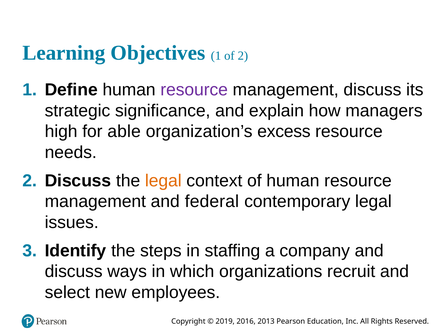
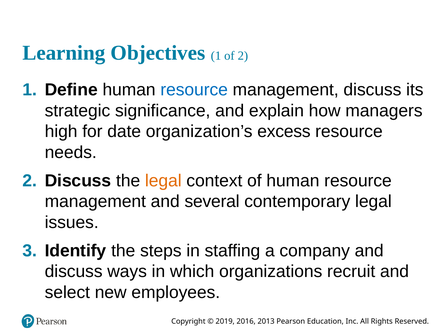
resource colour: purple -> blue (194, 90)
able: able -> date (124, 132)
federal: federal -> several (212, 202)
